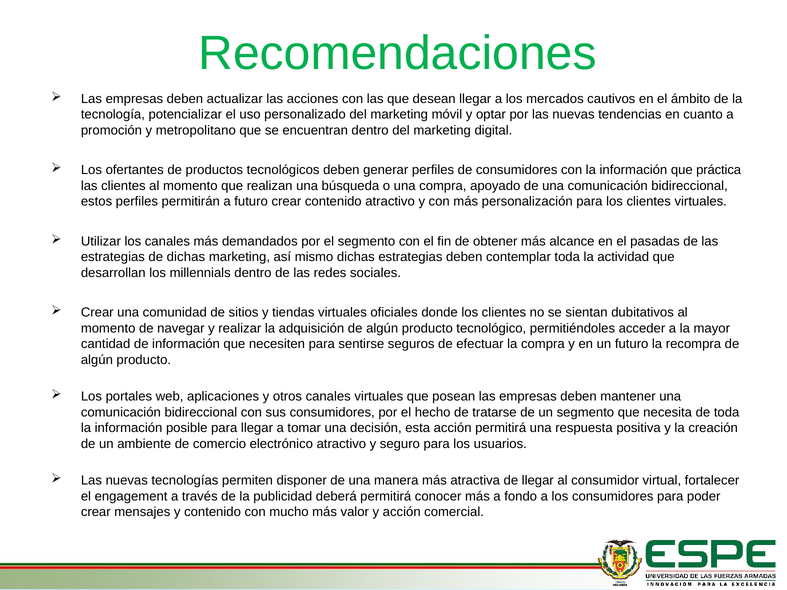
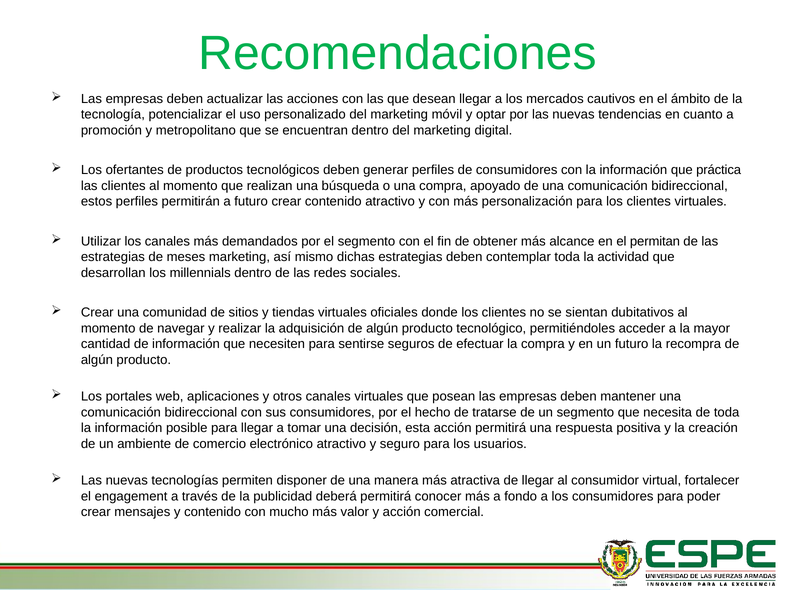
pasadas: pasadas -> permitan (655, 242)
de dichas: dichas -> meses (186, 257)
